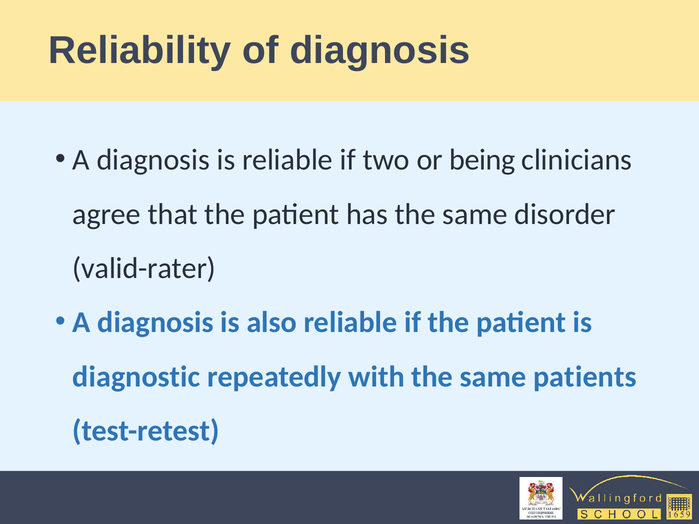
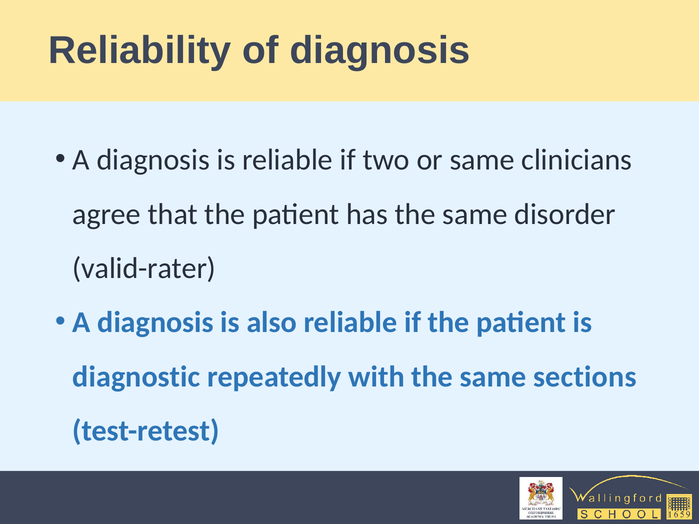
or being: being -> same (482, 160)
patients: patients -> sections (585, 377)
